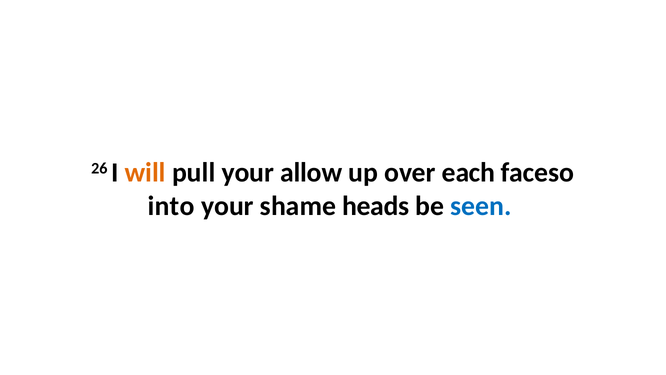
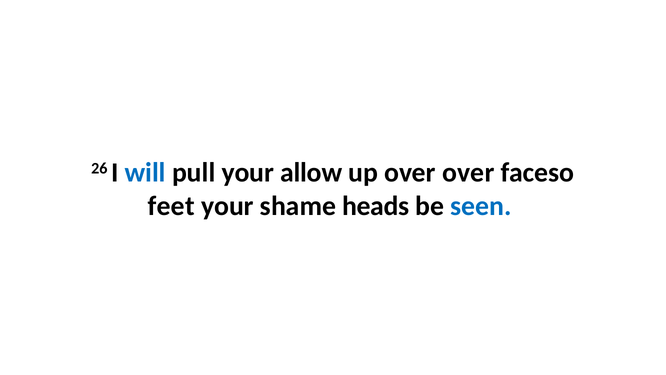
will colour: orange -> blue (145, 173)
over each: each -> over (468, 173)
into: into -> feet (171, 206)
